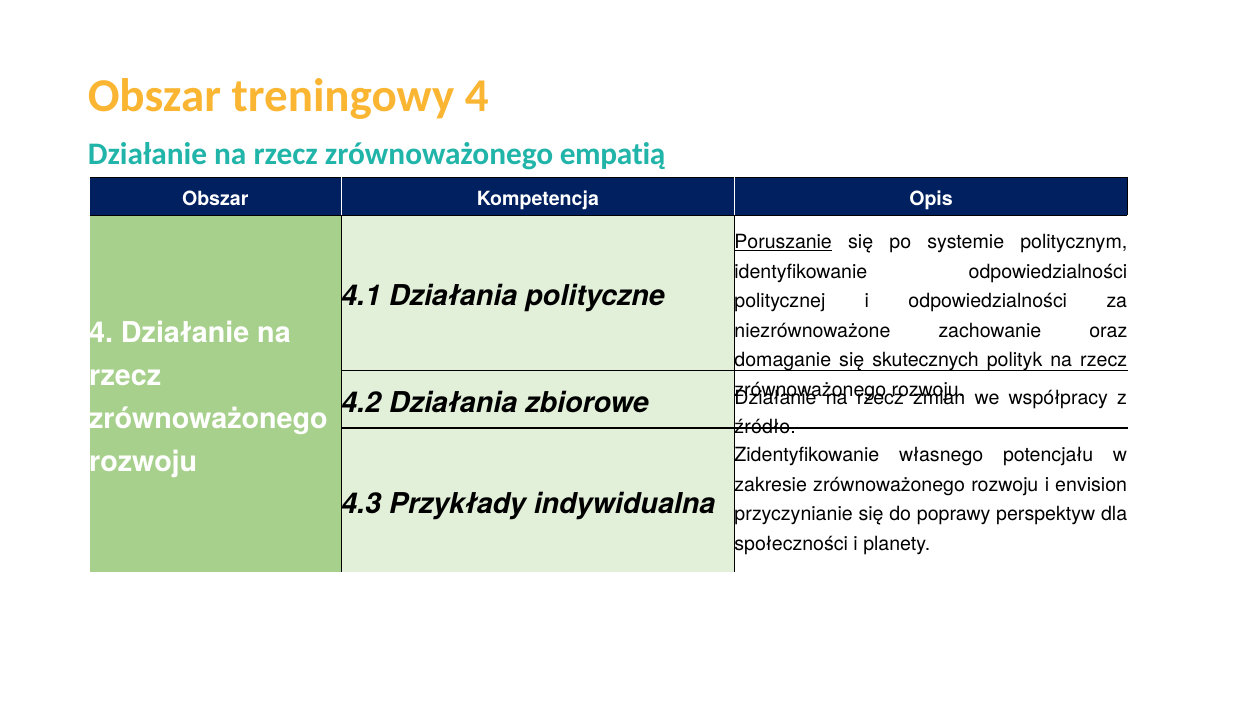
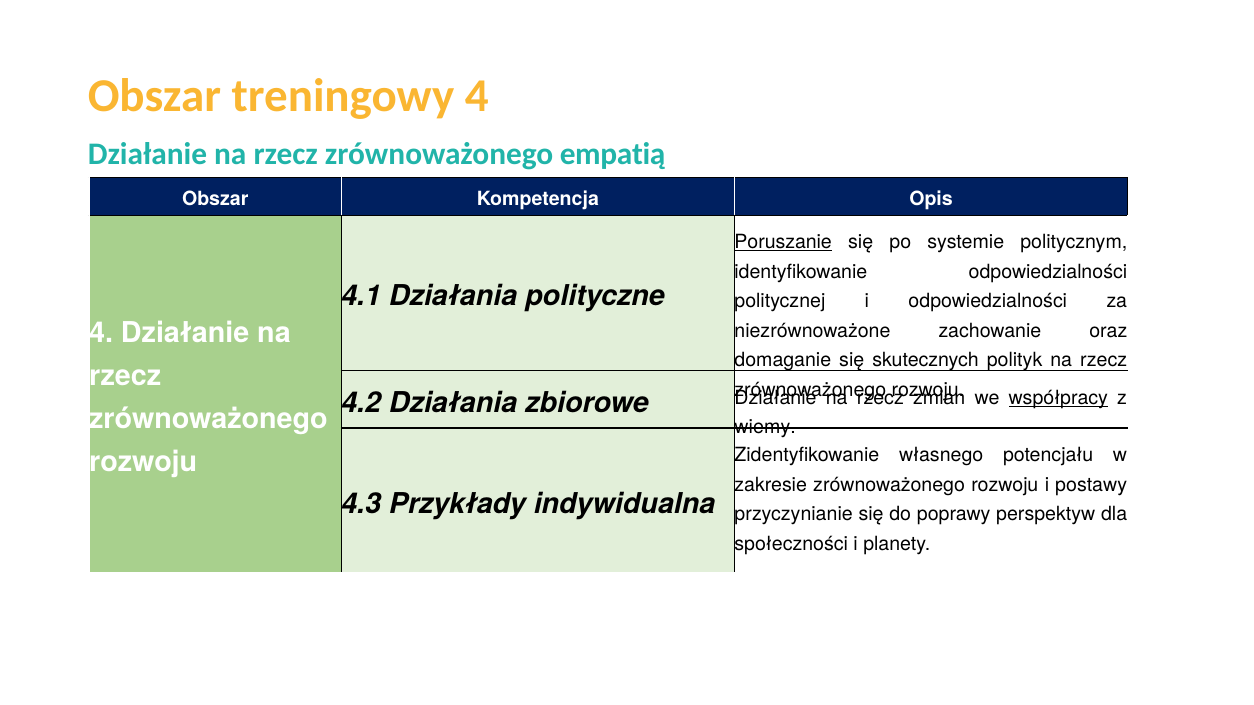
współpracy underline: none -> present (1058, 398)
źródło: źródło -> wiemy (765, 428)
envision: envision -> postawy (1091, 485)
